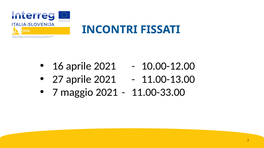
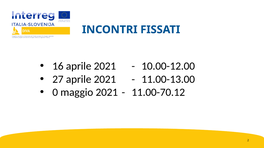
7: 7 -> 0 (55, 93)
11.00-33.00: 11.00-33.00 -> 11.00-70.12 (158, 93)
